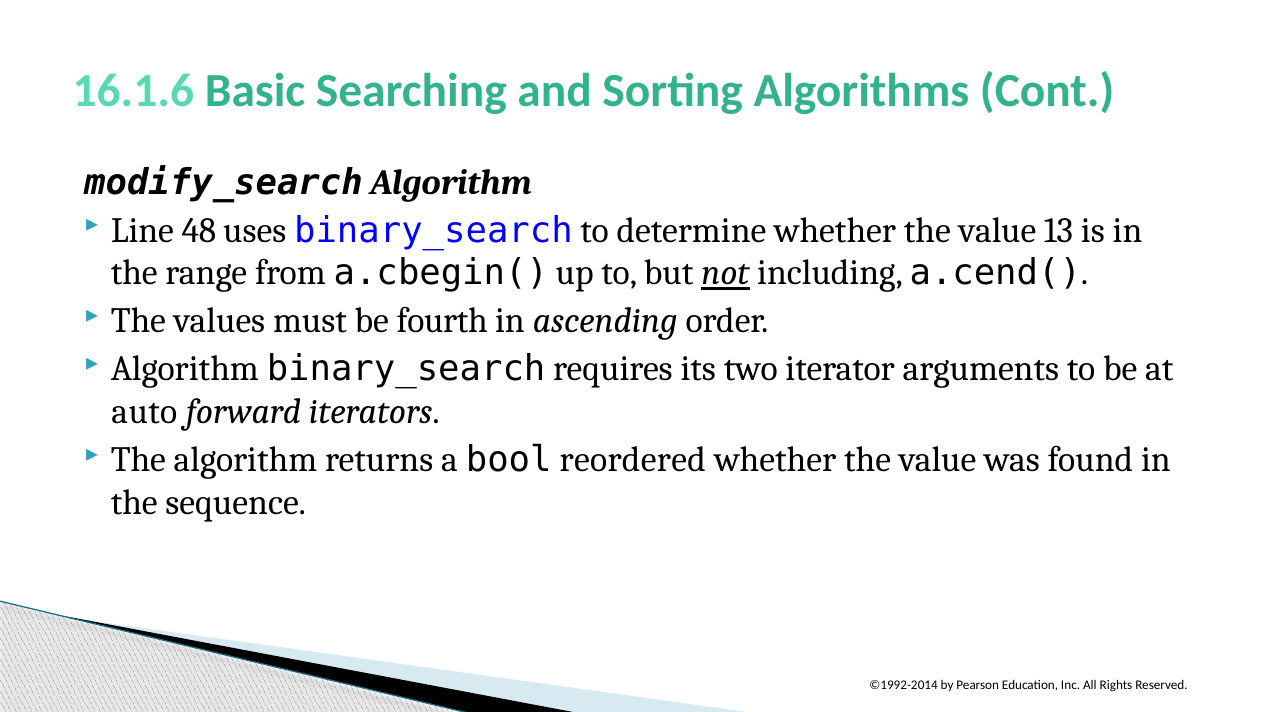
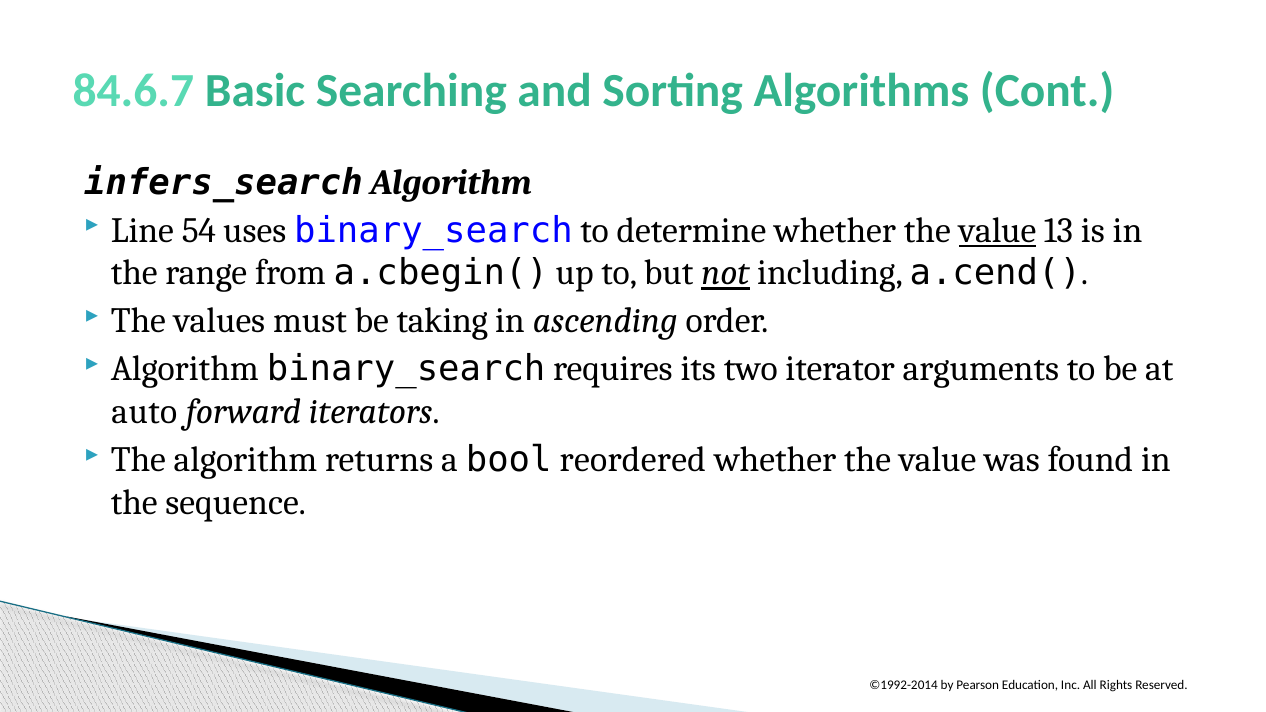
16.1.6: 16.1.6 -> 84.6.7 (133, 91)
modify_search: modify_search -> infers_search (223, 182)
48: 48 -> 54 (199, 230)
value underline: none -> present (997, 230)
fourth: fourth -> taking (442, 321)
